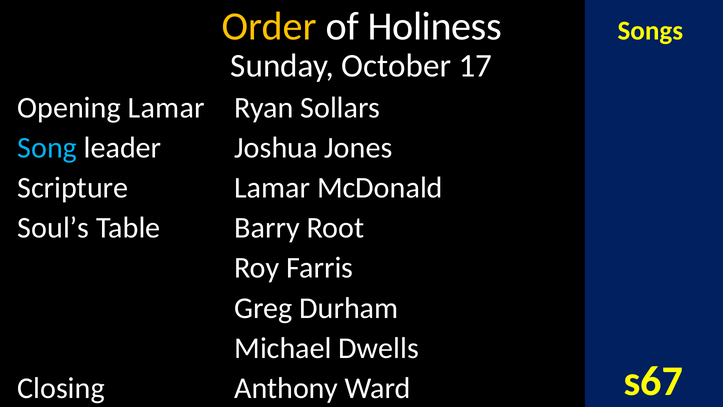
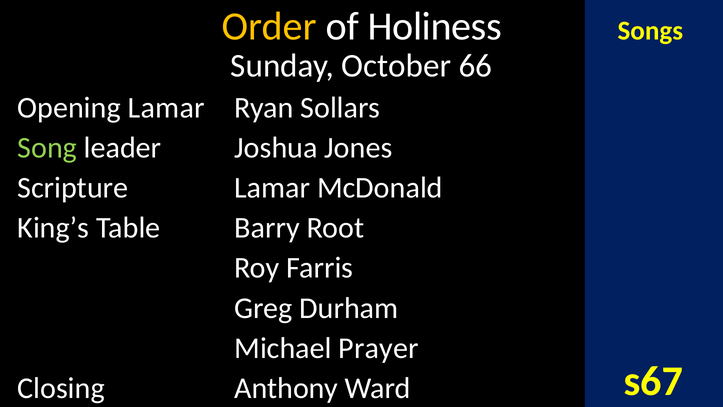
17: 17 -> 66 (475, 66)
Song colour: light blue -> light green (47, 148)
Soul’s: Soul’s -> King’s (53, 228)
Dwells: Dwells -> Prayer (379, 348)
